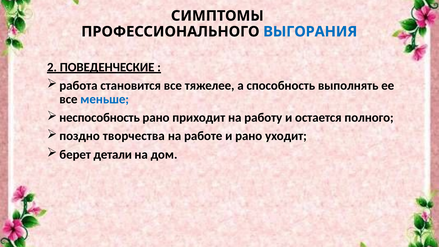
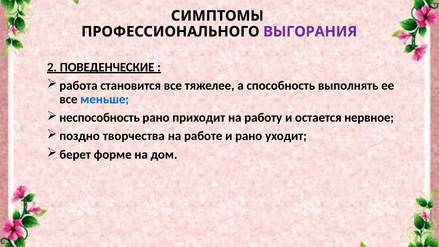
ВЫГОРАНИЯ colour: blue -> purple (310, 32)
полного: полного -> нервное (369, 118)
детали: детали -> форме (113, 154)
